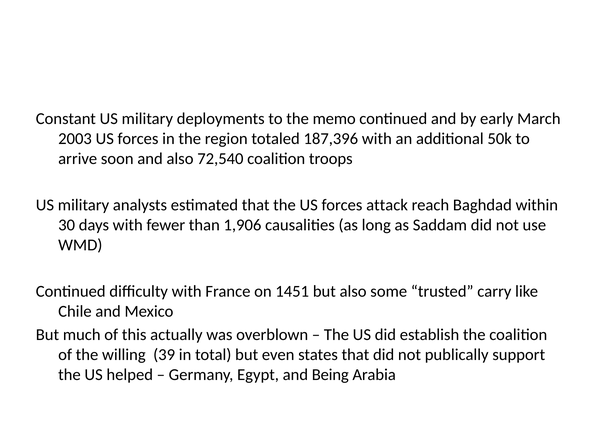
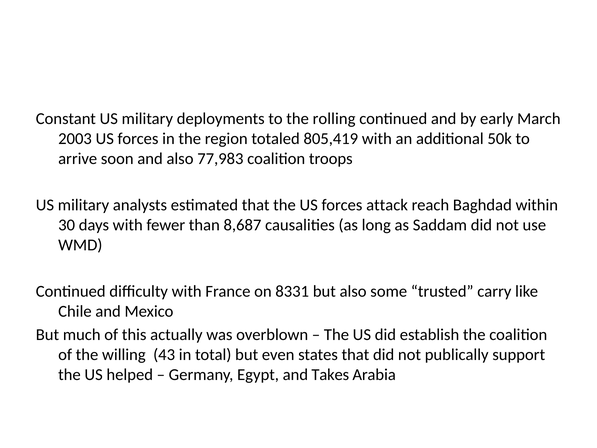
memo: memo -> rolling (334, 119)
187,396: 187,396 -> 805,419 (331, 139)
72,540: 72,540 -> 77,983 (220, 158)
1,906: 1,906 -> 8,687 (242, 225)
1451: 1451 -> 8331 (292, 291)
39: 39 -> 43 (164, 354)
Being: Being -> Takes (330, 374)
